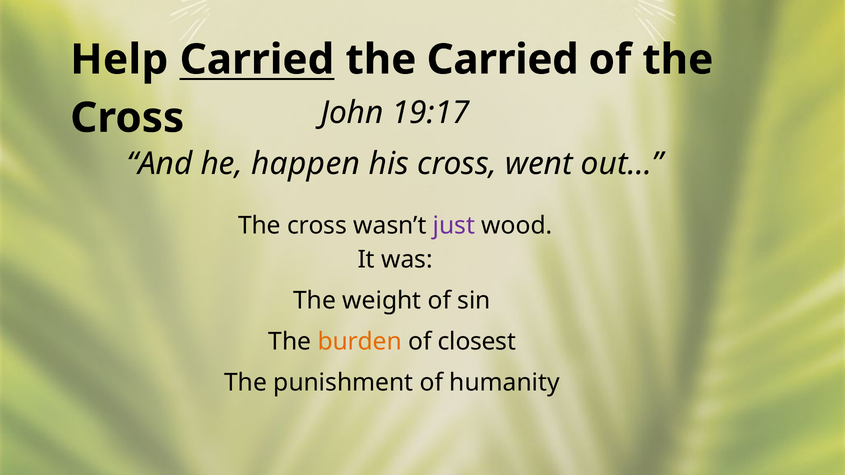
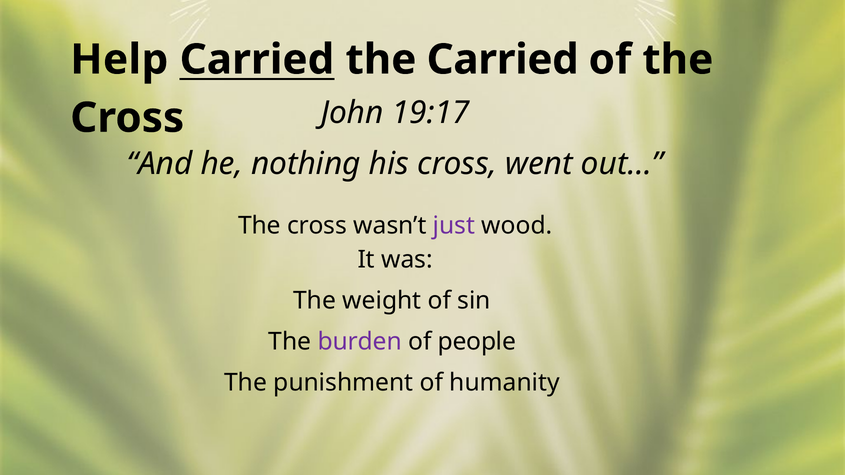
happen: happen -> nothing (306, 164)
burden colour: orange -> purple (360, 342)
closest: closest -> people (477, 342)
